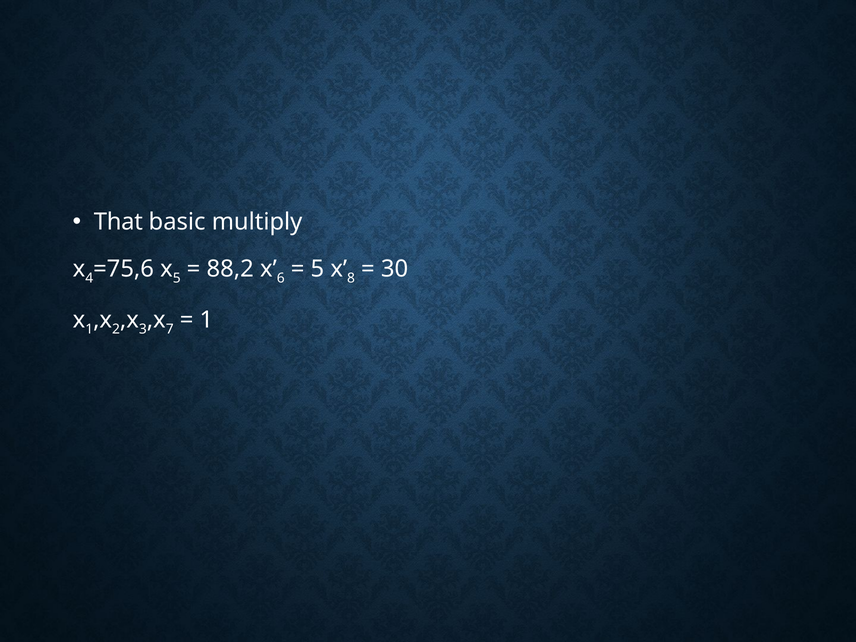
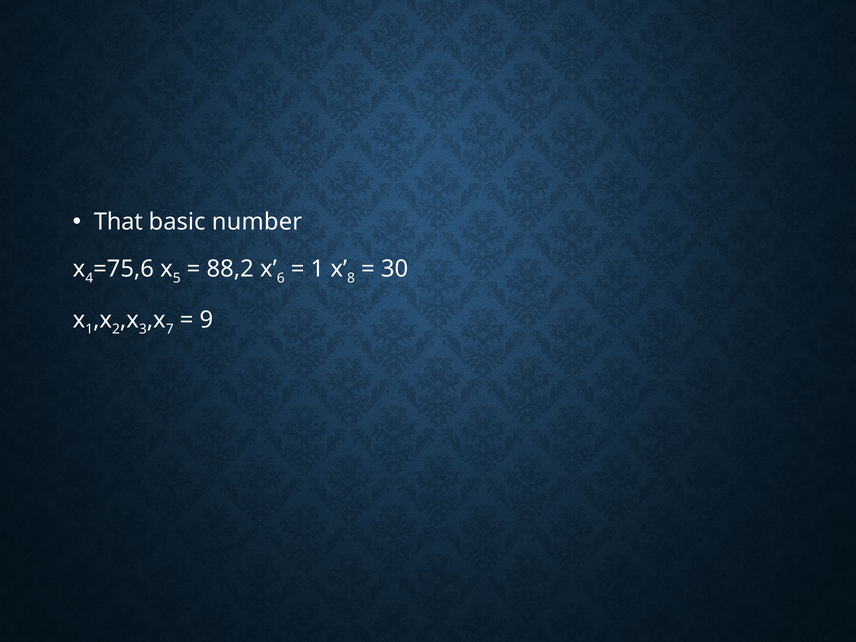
multiply: multiply -> number (257, 222)
5: 5 -> 1 (317, 269)
1: 1 -> 9 (206, 320)
